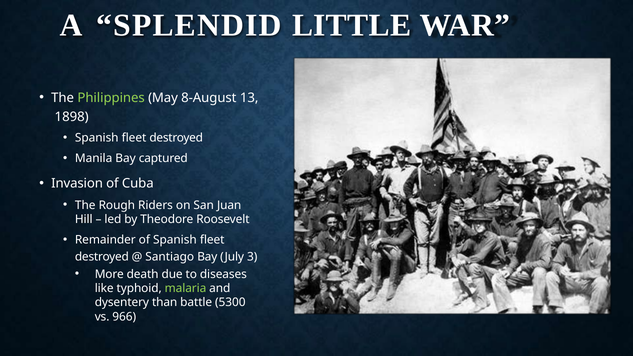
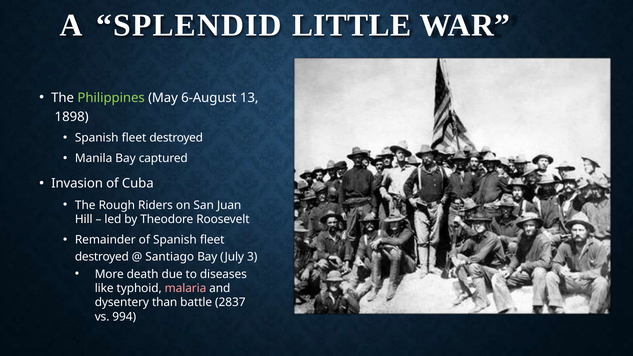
8-August: 8-August -> 6-August (209, 98)
malaria colour: light green -> pink (186, 288)
5300: 5300 -> 2837 (230, 303)
966: 966 -> 994 (124, 317)
